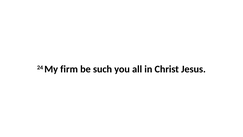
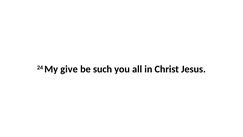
firm: firm -> give (69, 69)
